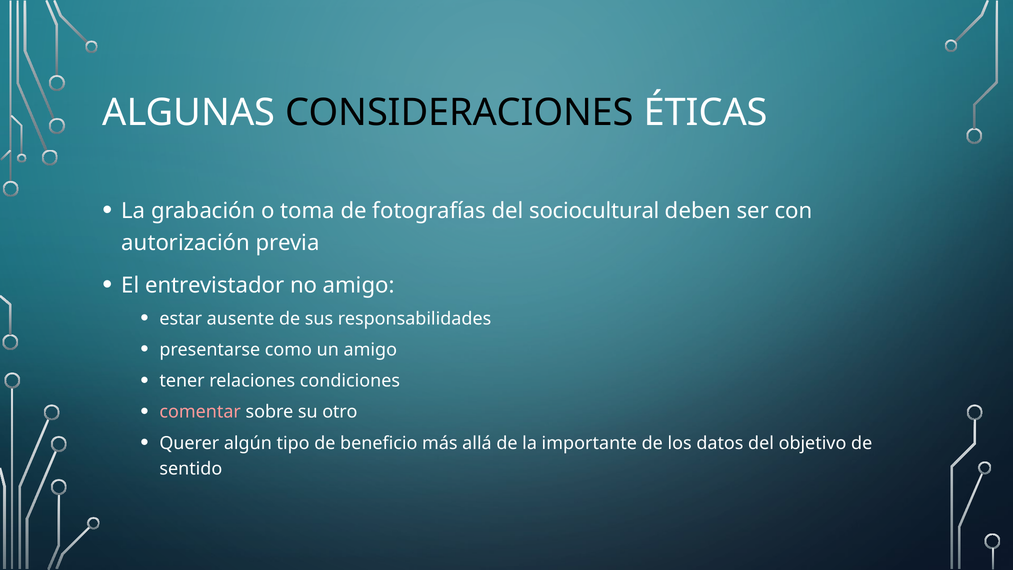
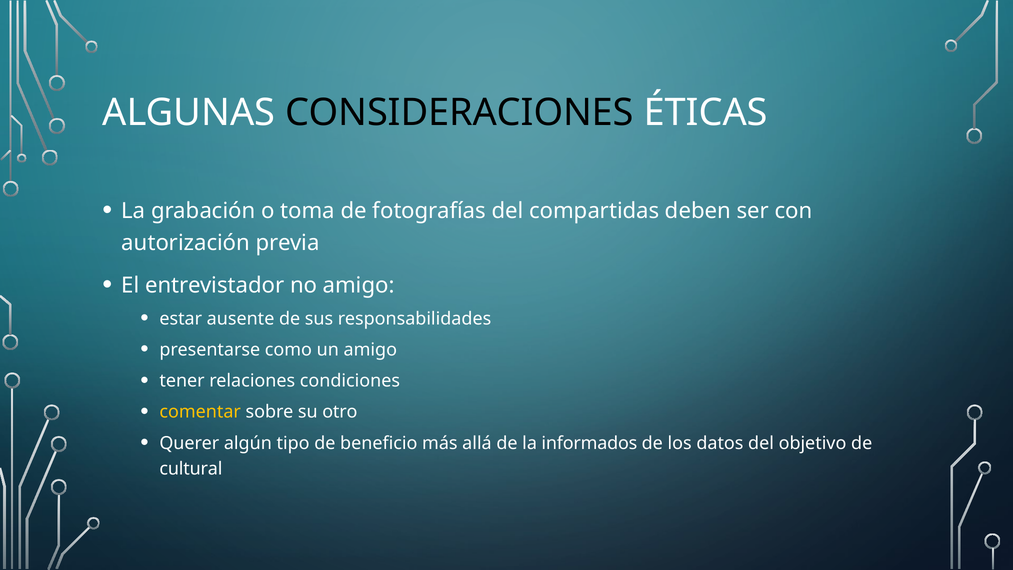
sociocultural: sociocultural -> compartidas (594, 211)
comentar colour: pink -> yellow (200, 412)
importante: importante -> informados (589, 443)
sentido: sentido -> cultural (191, 469)
